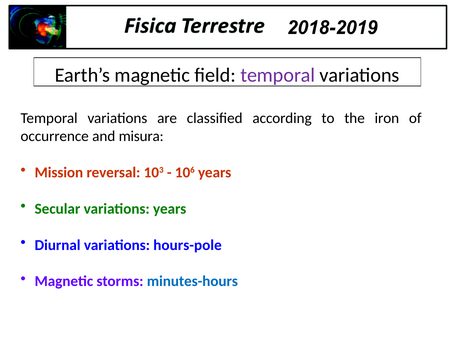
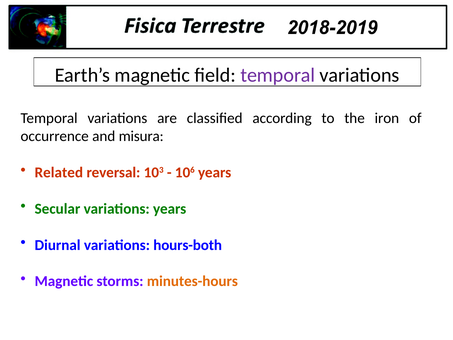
Mission: Mission -> Related (59, 172)
hours-pole: hours-pole -> hours-both (188, 245)
minutes-hours colour: blue -> orange (192, 281)
